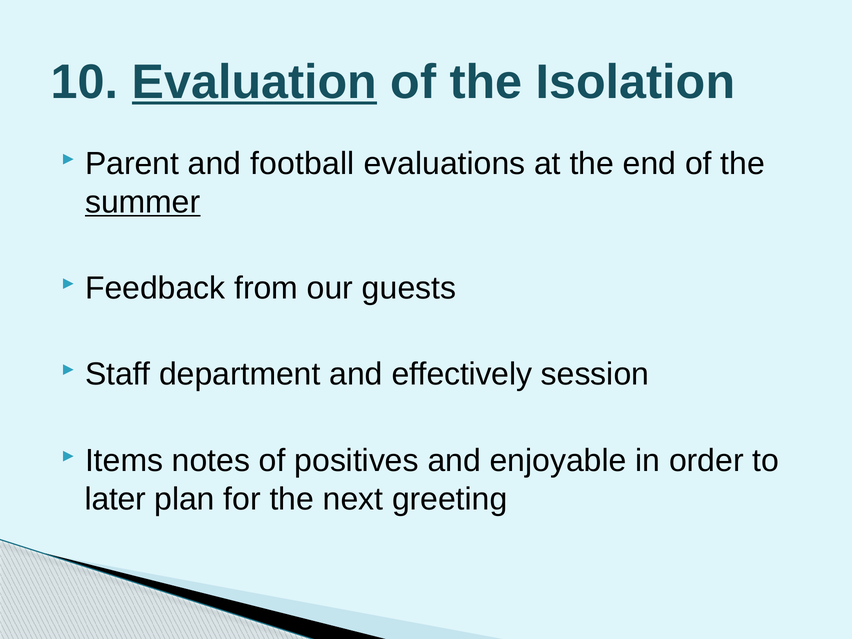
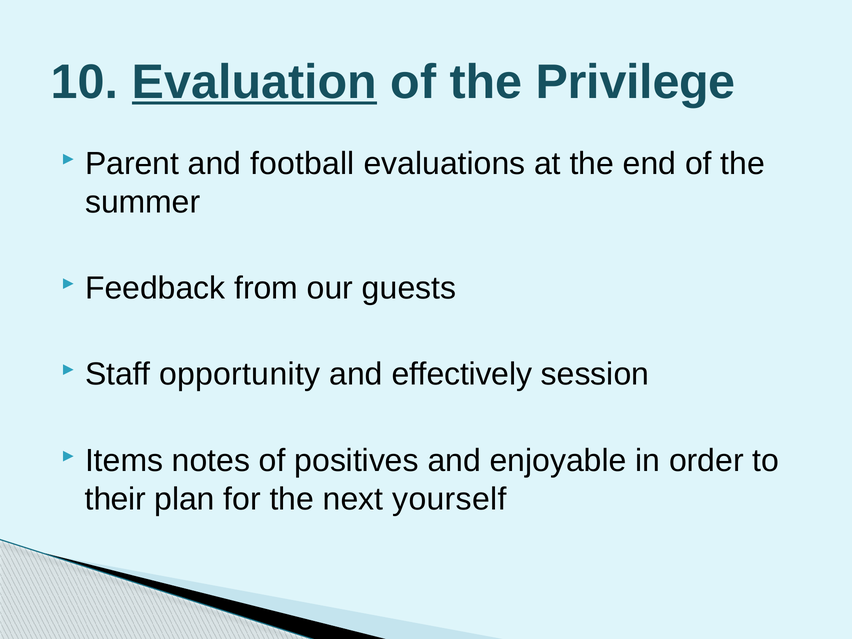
Isolation: Isolation -> Privilege (636, 82)
summer underline: present -> none (143, 202)
department: department -> opportunity (240, 374)
later: later -> their (115, 499)
greeting: greeting -> yourself (450, 499)
